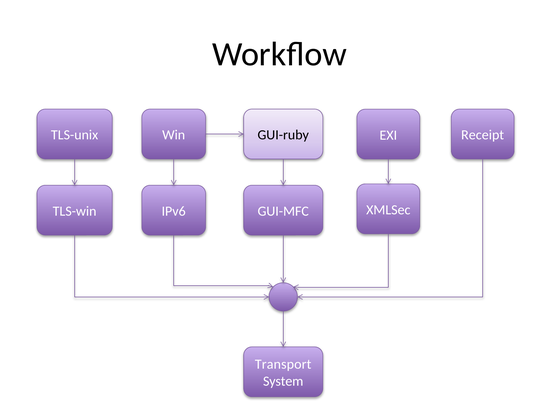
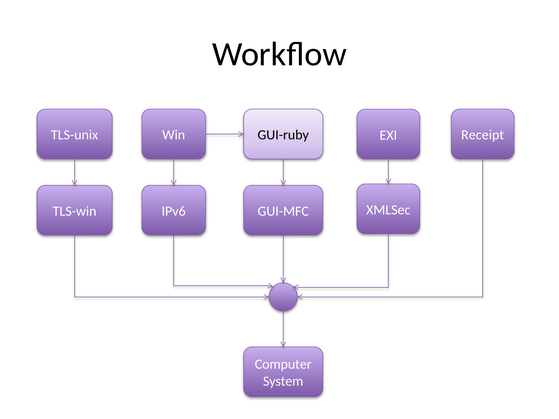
Transport: Transport -> Computer (283, 365)
